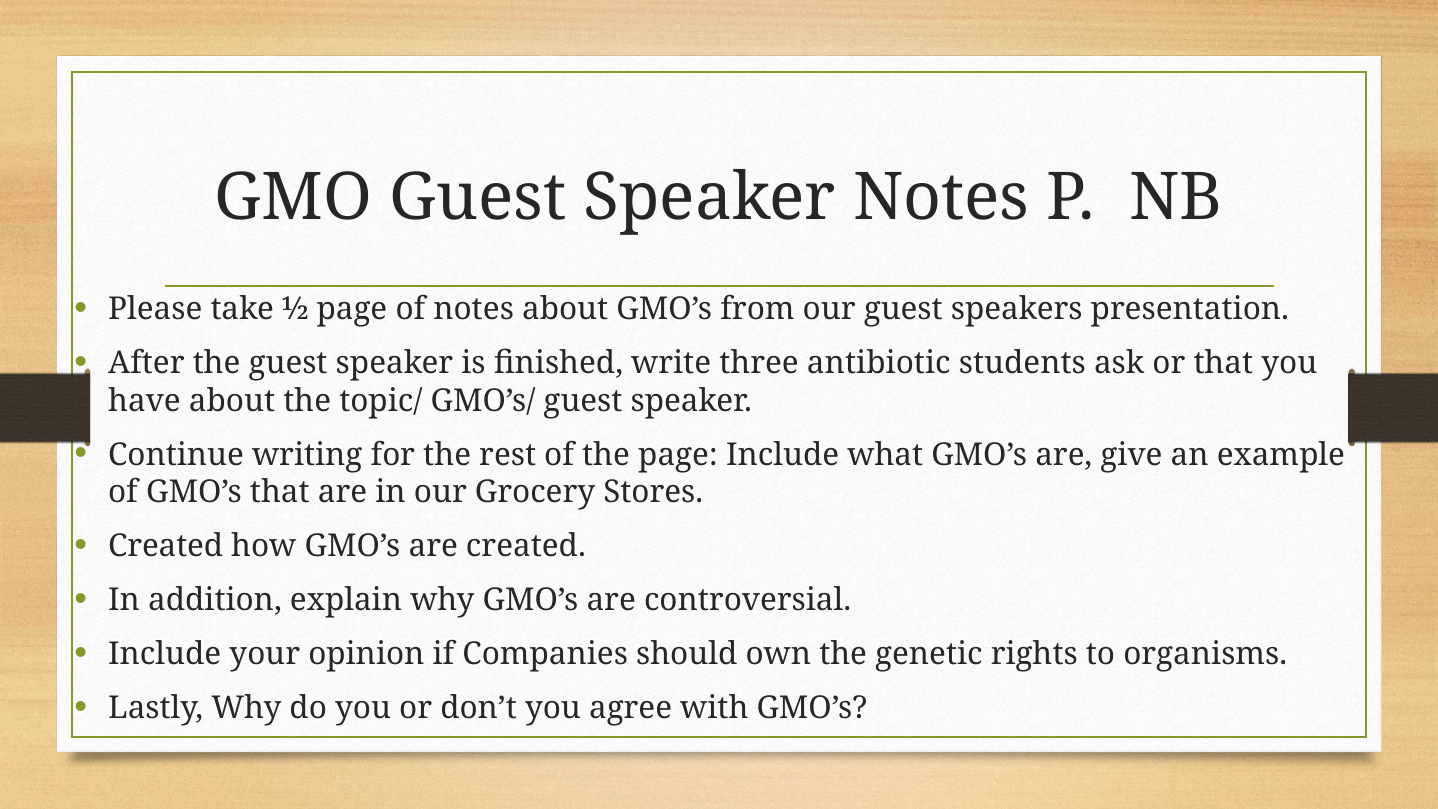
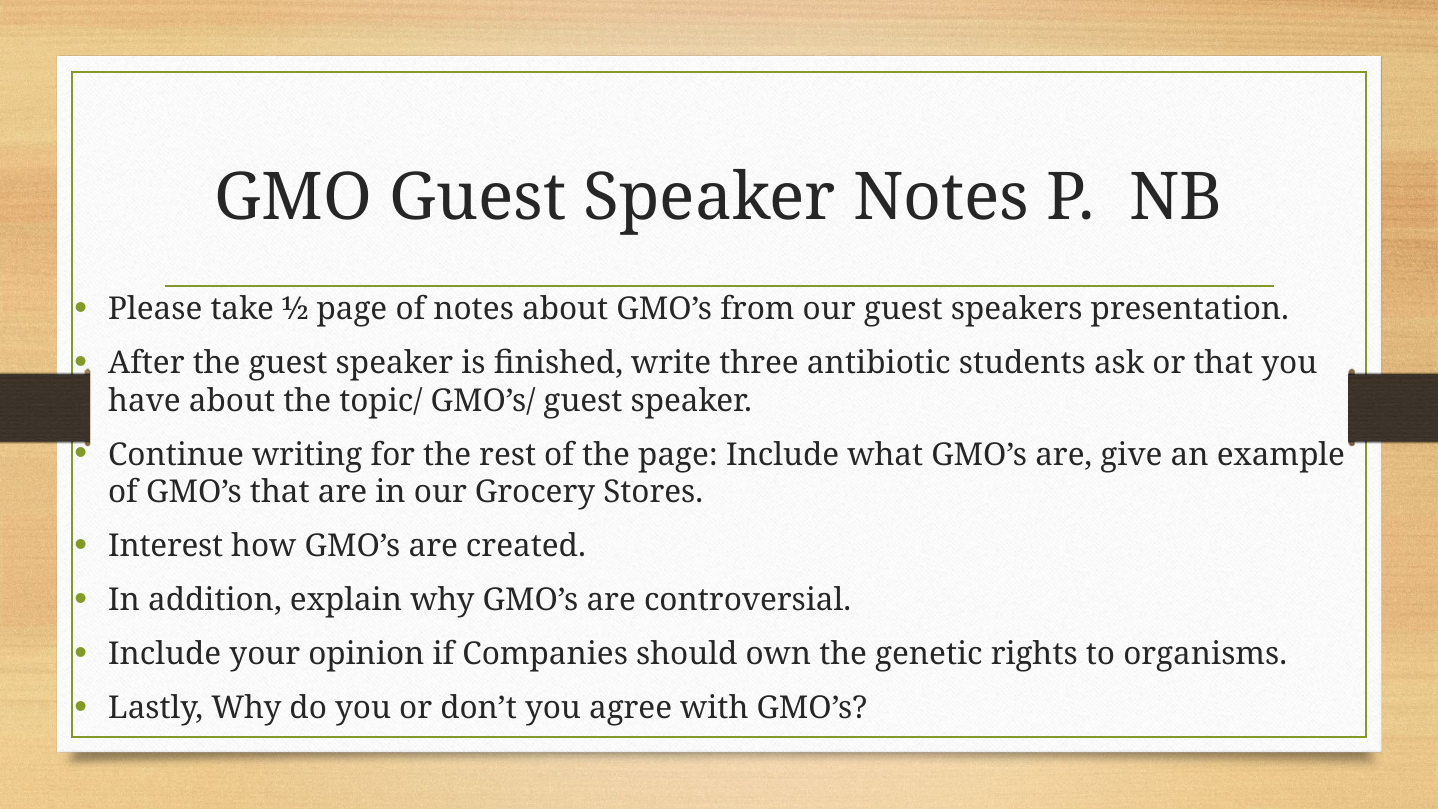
Created: Created -> Interest (166, 546)
